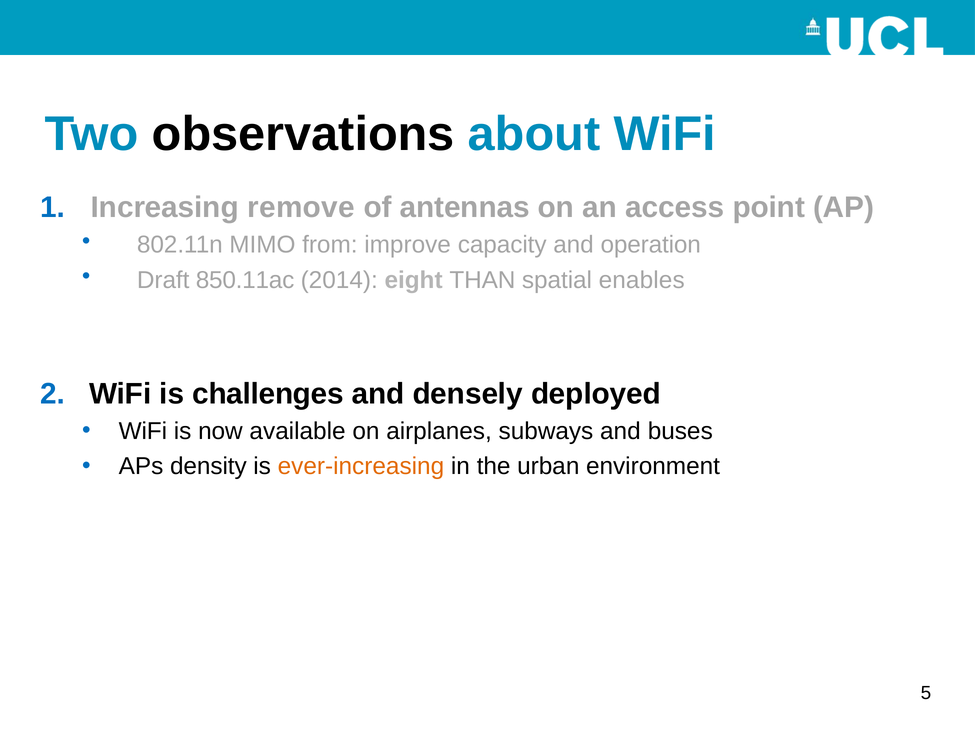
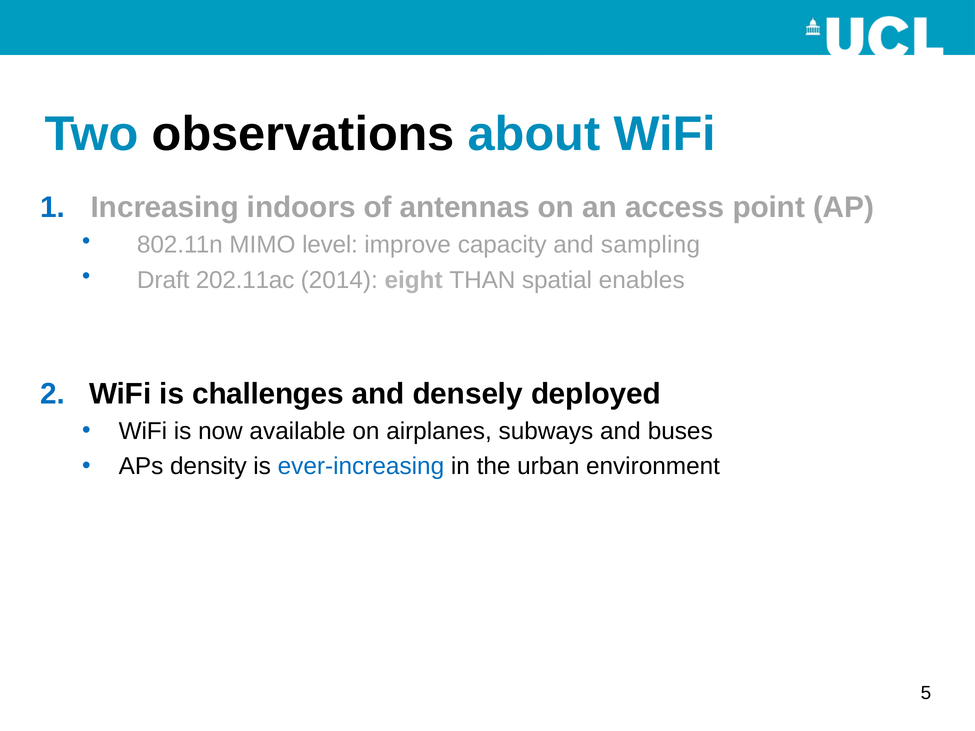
remove: remove -> indoors (301, 208)
from: from -> level (330, 245)
operation: operation -> sampling (650, 245)
850.11ac: 850.11ac -> 202.11ac (245, 280)
ever-increasing colour: orange -> blue (361, 466)
